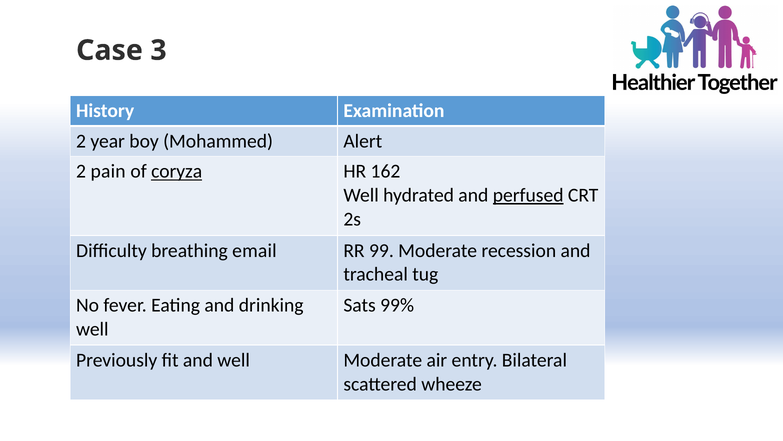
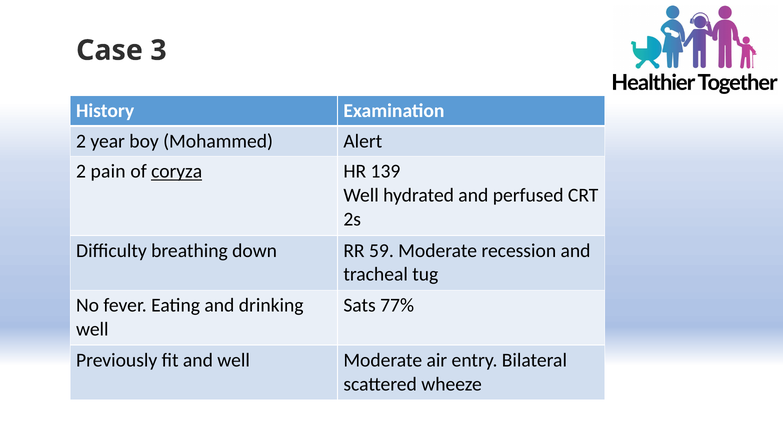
162: 162 -> 139 (385, 171)
perfused underline: present -> none (528, 195)
email: email -> down (255, 250)
99: 99 -> 59 (381, 250)
99%: 99% -> 77% (397, 305)
